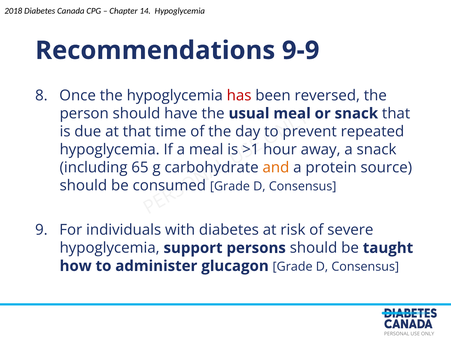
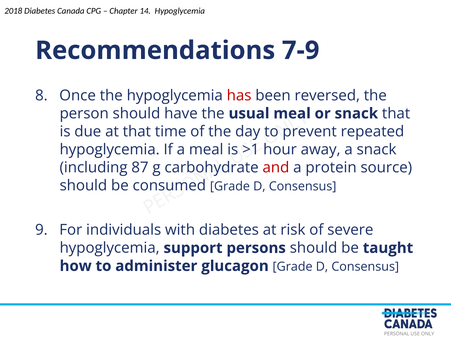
9-9: 9-9 -> 7-9 (301, 51)
65: 65 -> 87 (140, 168)
and colour: orange -> red (276, 168)
